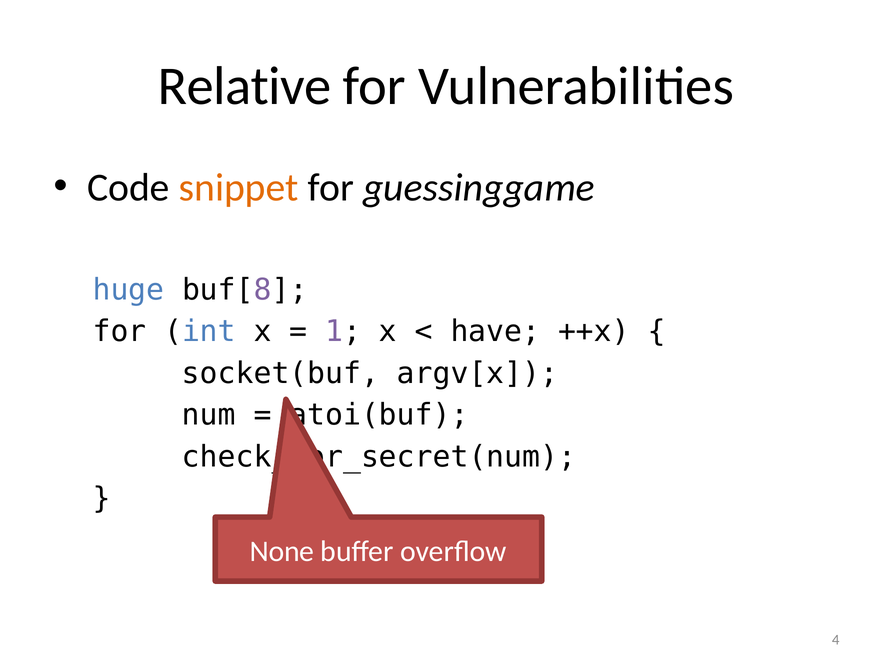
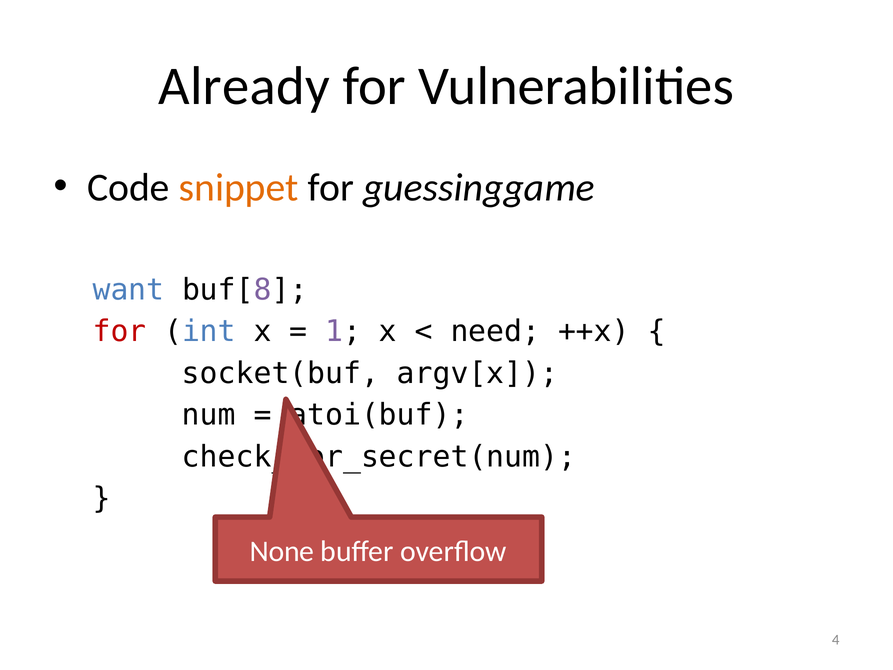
Relative: Relative -> Already (244, 86)
huge: huge -> want (128, 290)
for colour: black -> red (119, 332)
have: have -> need (495, 332)
